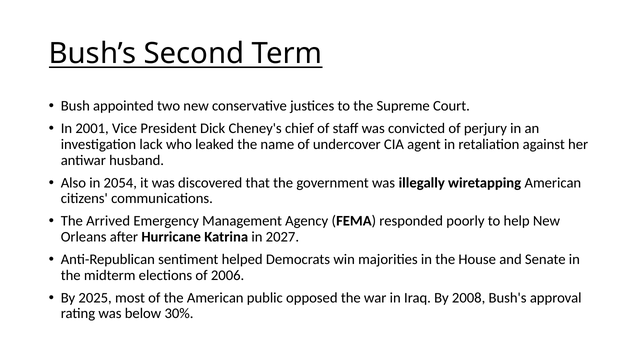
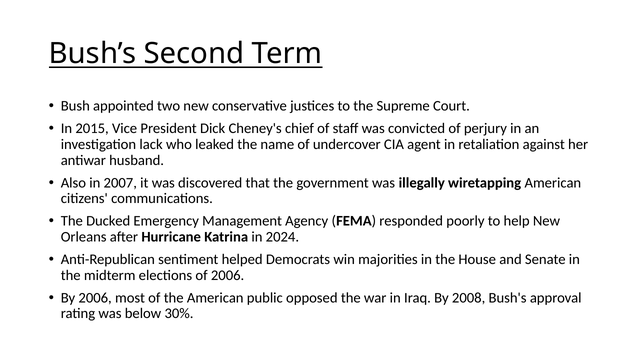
2001: 2001 -> 2015 (92, 129)
2054: 2054 -> 2007 (120, 183)
Arrived: Arrived -> Ducked (108, 221)
2027: 2027 -> 2024 (282, 237)
By 2025: 2025 -> 2006 (95, 298)
